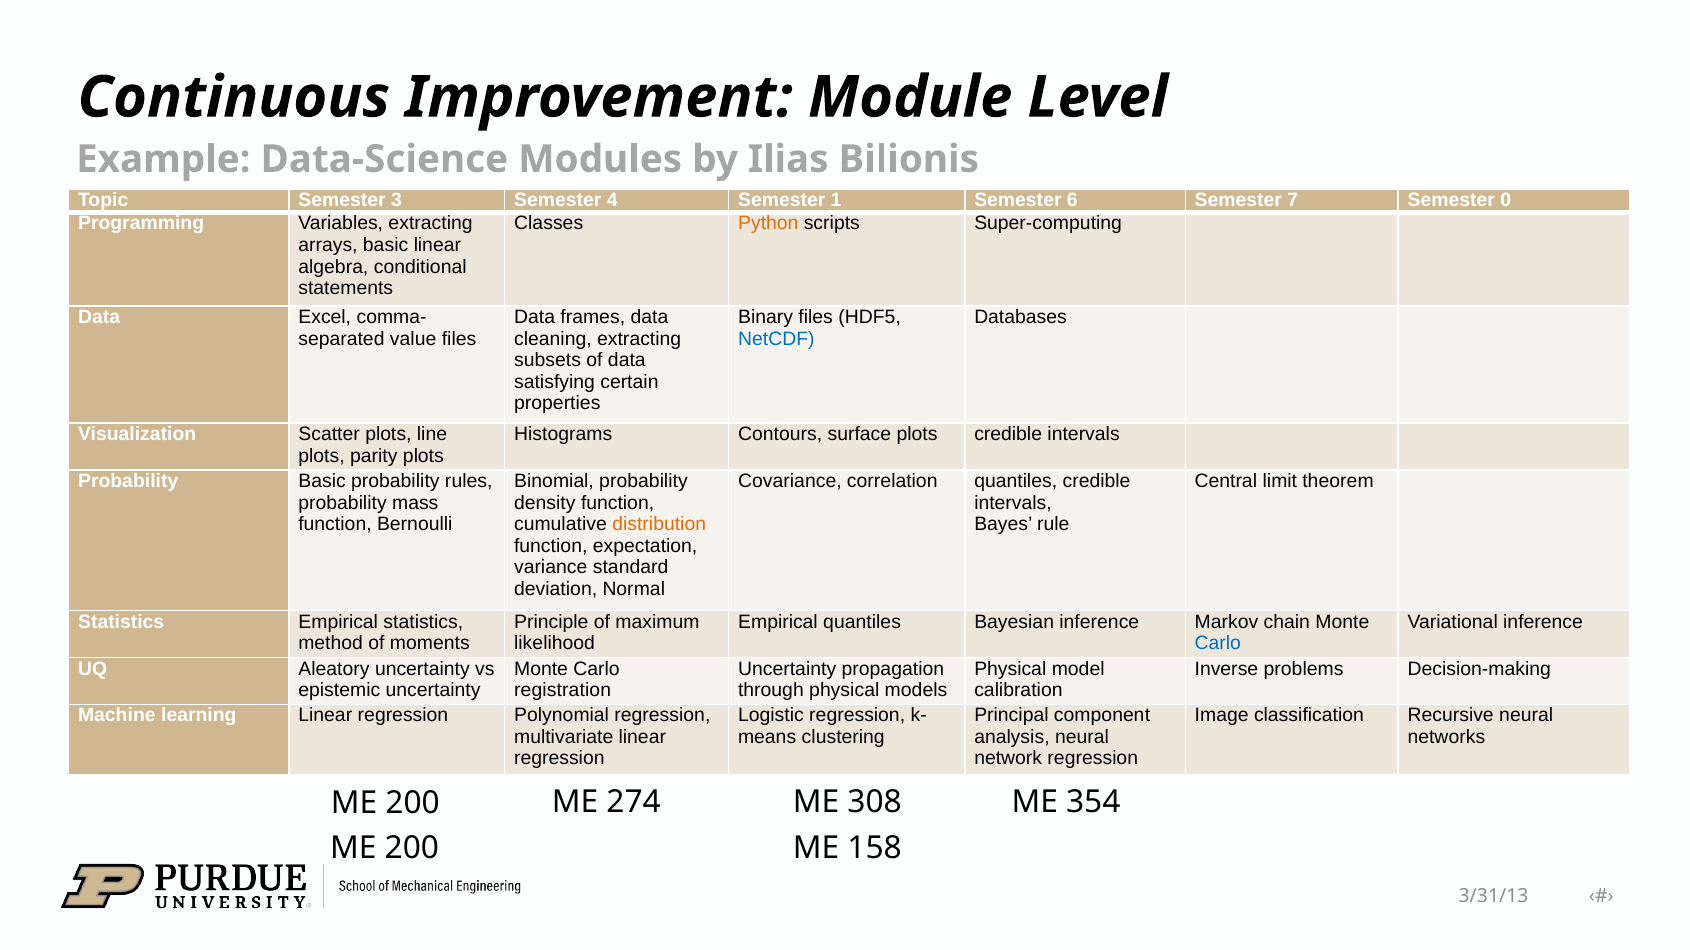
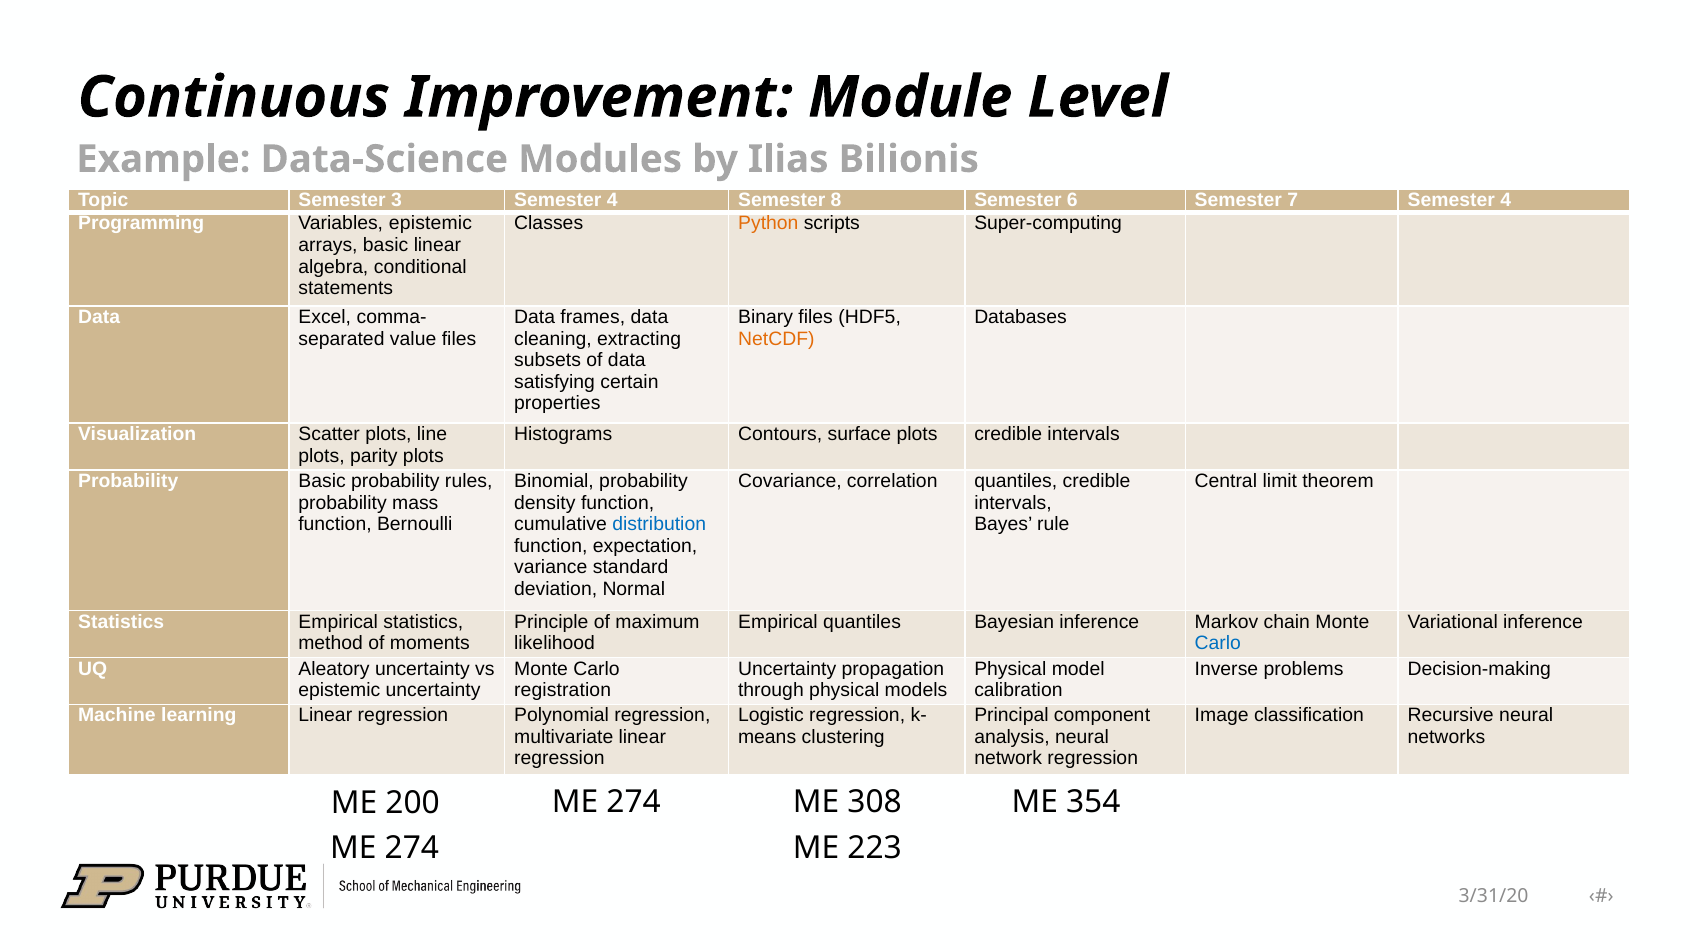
1: 1 -> 8 (836, 200)
7 Semester 0: 0 -> 4 (1506, 200)
Variables extracting: extracting -> epistemic (431, 224)
NetCDF colour: blue -> orange (776, 339)
distribution colour: orange -> blue (659, 525)
200: 200 -> 274 (412, 848)
158: 158 -> 223 (875, 848)
3/31/13: 3/31/13 -> 3/31/20 (1494, 896)
